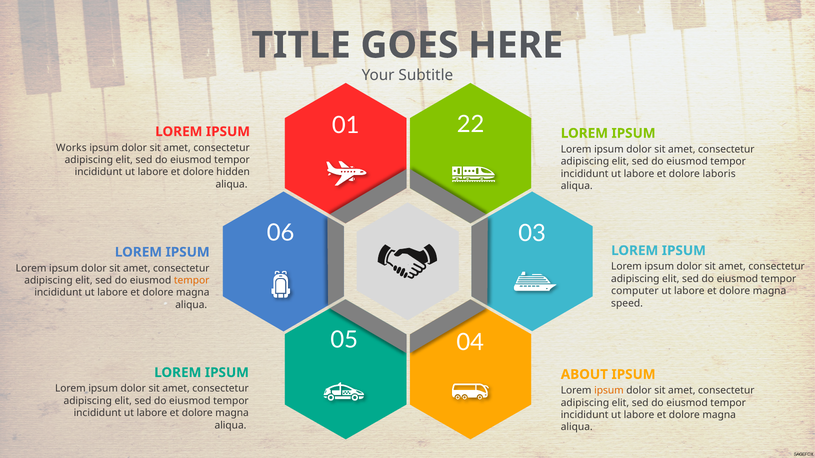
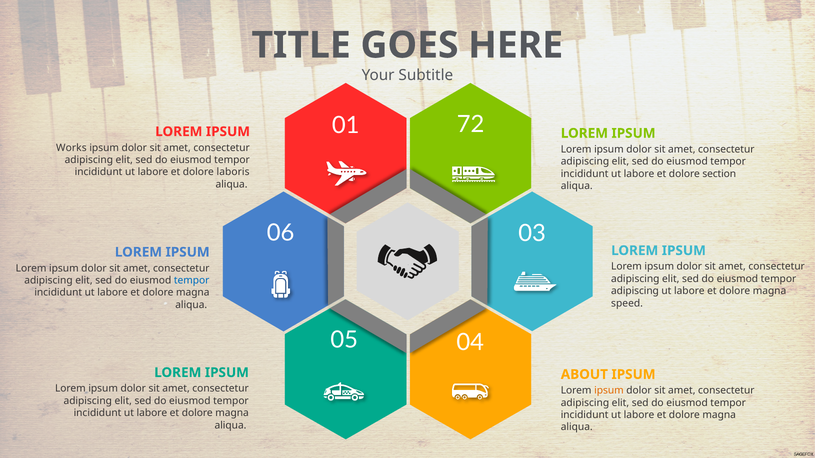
22: 22 -> 72 (471, 125)
hidden: hidden -> laboris (233, 172)
laboris: laboris -> section (719, 174)
tempor colour: orange -> blue (192, 281)
computer: computer -> adipiscing (635, 291)
